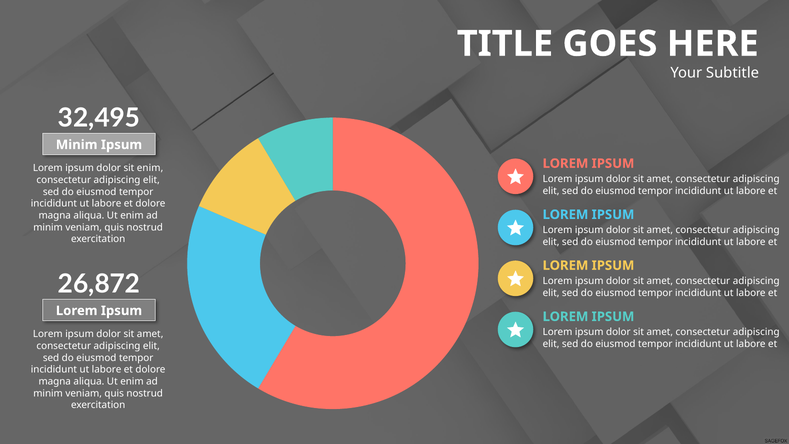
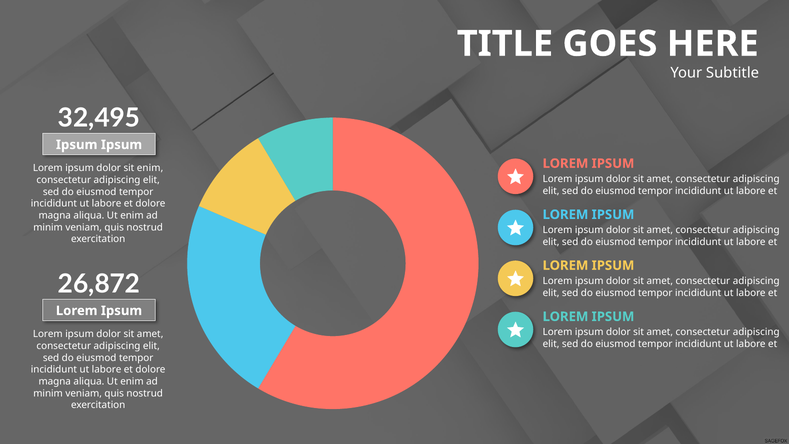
Minim: Minim -> Ipsum (77, 145)
